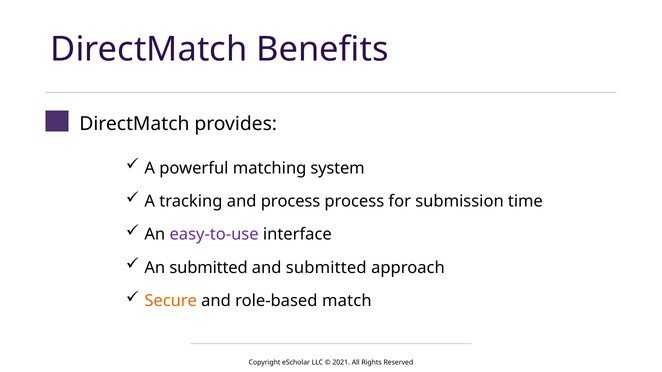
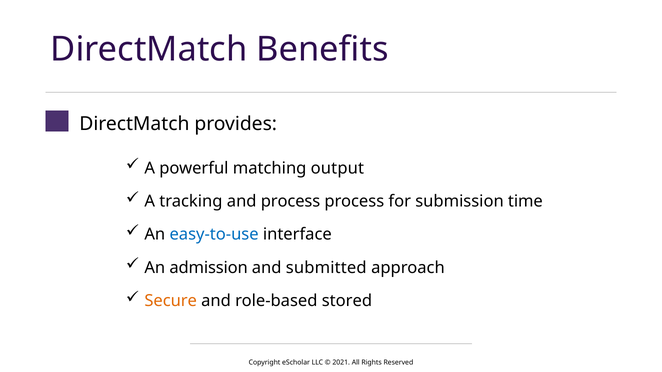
system: system -> output (337, 168)
easy-to-use colour: purple -> blue (214, 235)
An submitted: submitted -> admission (209, 268)
match: match -> stored (347, 301)
